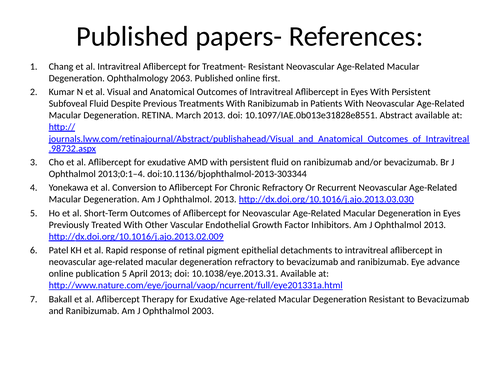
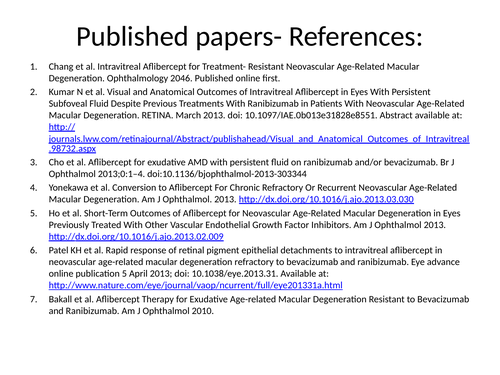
2063: 2063 -> 2046 (181, 78)
2003: 2003 -> 2010 (203, 311)
